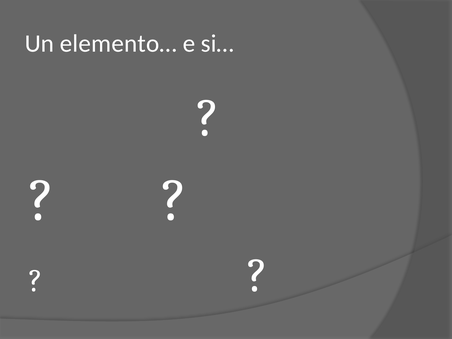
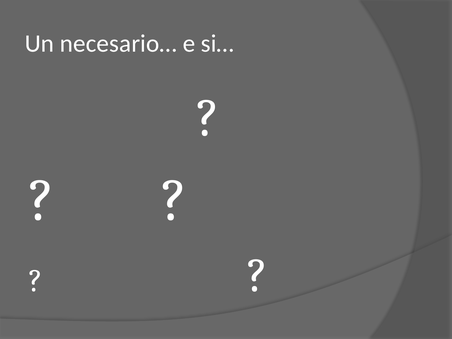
elemento…: elemento… -> necesario… (118, 44)
